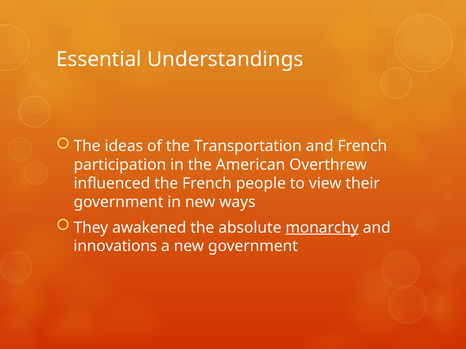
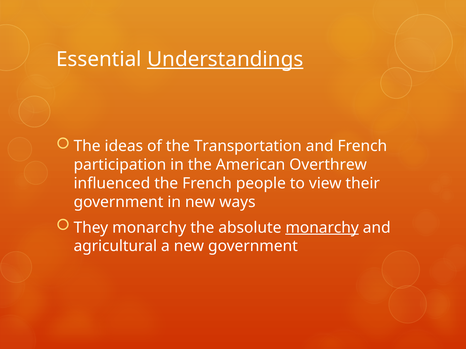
Understandings underline: none -> present (225, 59)
They awakened: awakened -> monarchy (149, 228)
innovations: innovations -> agricultural (115, 247)
